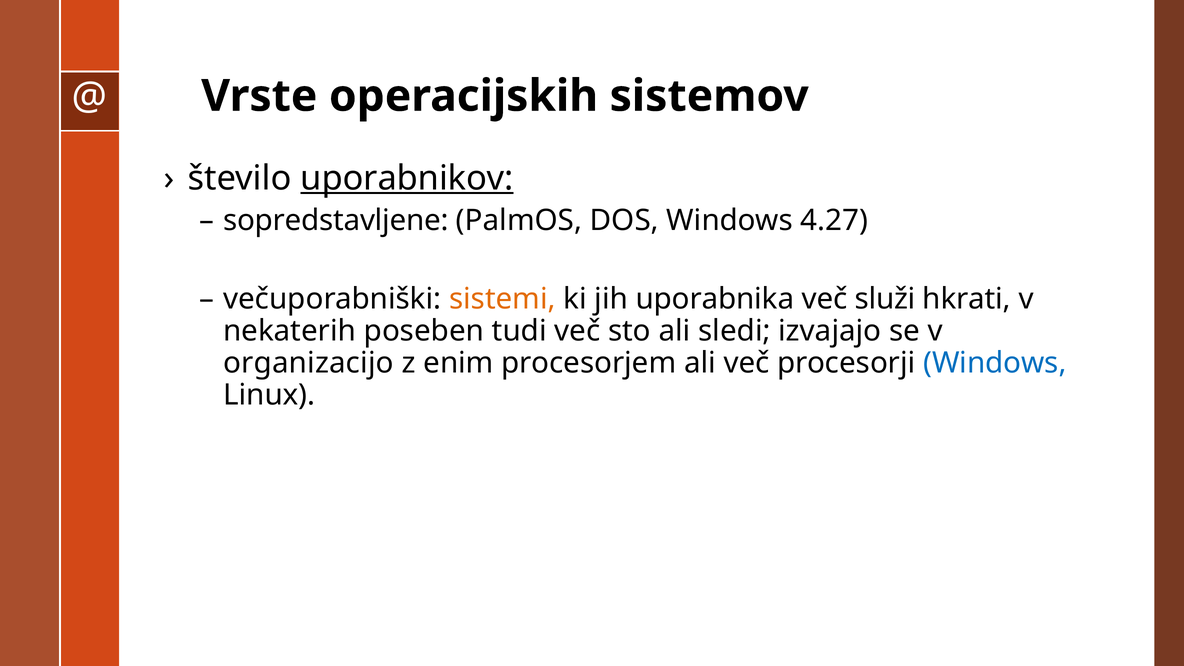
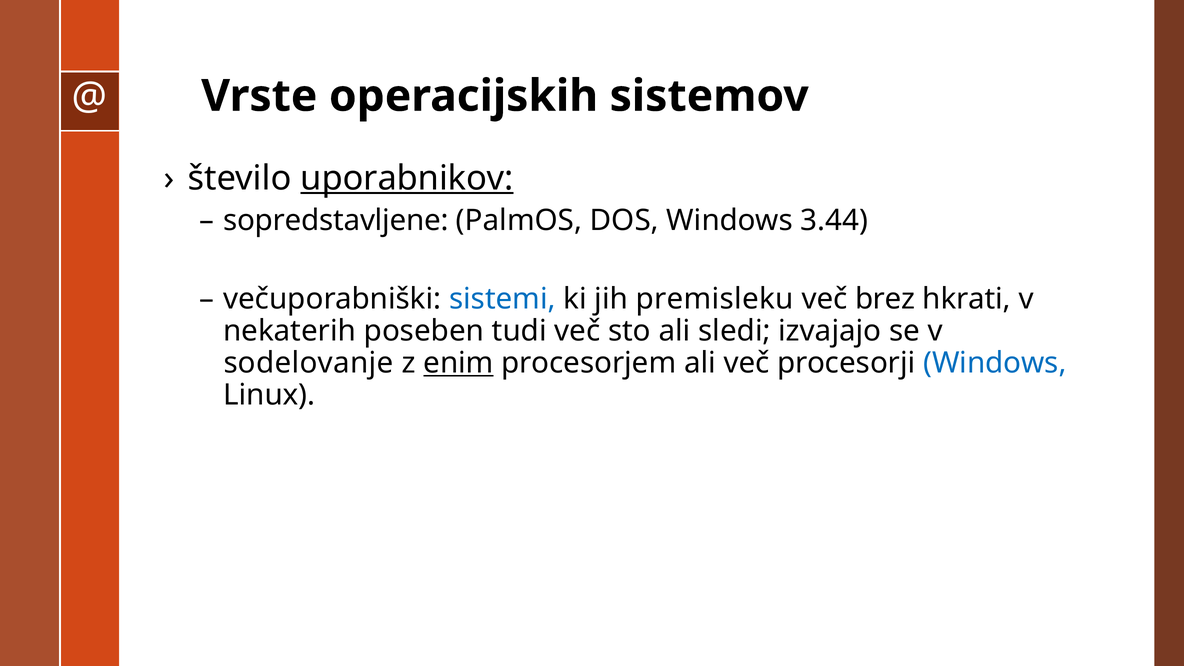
4.27: 4.27 -> 3.44 (834, 220)
sistemi colour: orange -> blue (502, 299)
uporabnika: uporabnika -> premisleku (715, 299)
služi: služi -> brez (885, 299)
organizacijo: organizacijo -> sodelovanje (308, 363)
enim underline: none -> present (458, 363)
